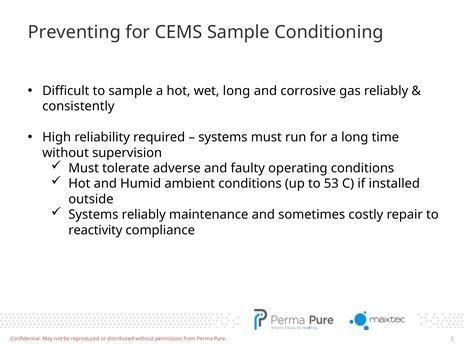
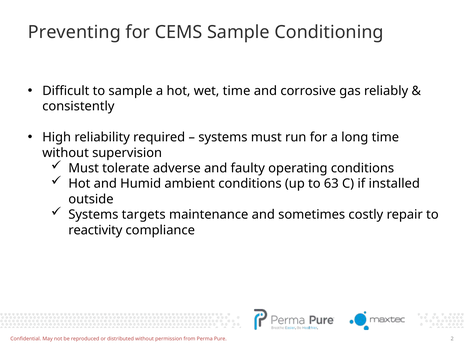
wet long: long -> time (237, 91)
53: 53 -> 63 (331, 184)
Systems reliably: reliably -> targets (144, 215)
